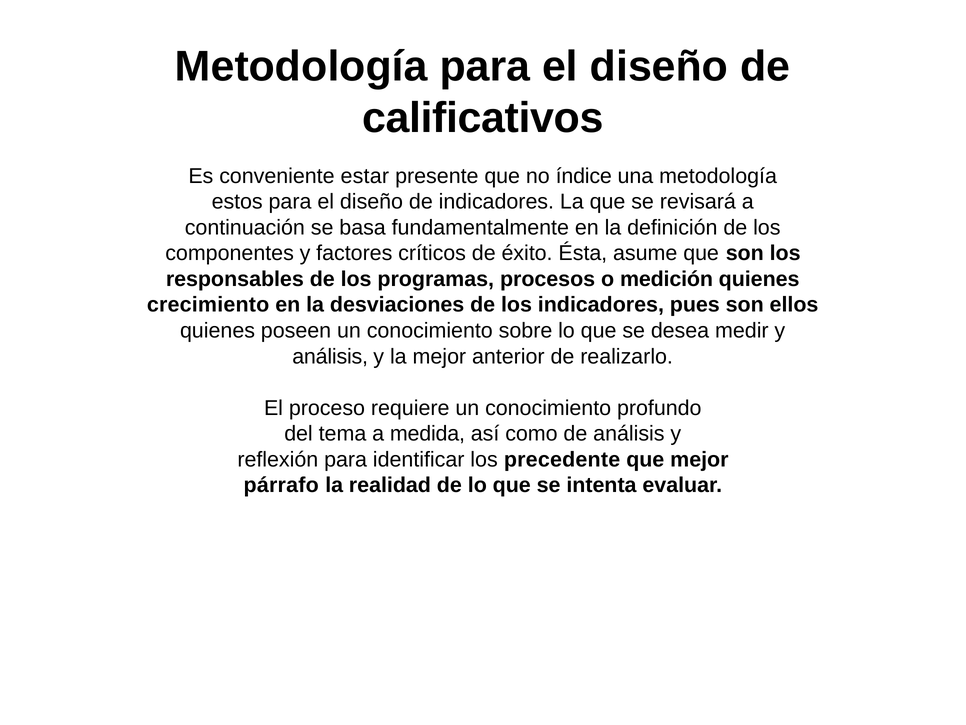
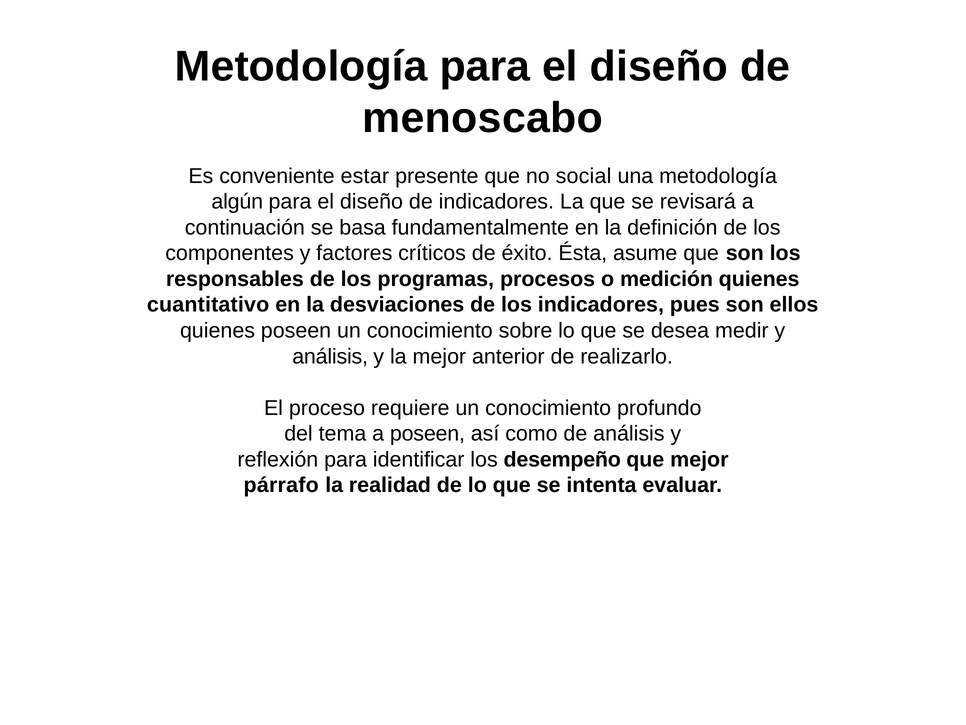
calificativos: calificativos -> menoscabo (483, 118)
índice: índice -> social (584, 176)
estos: estos -> algún (237, 202)
crecimiento: crecimiento -> cuantitativo (208, 305)
a medida: medida -> poseen (427, 433)
precedente: precedente -> desempeño (562, 459)
